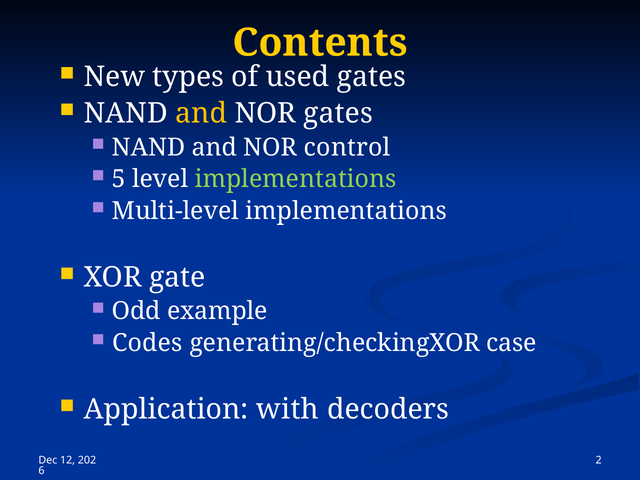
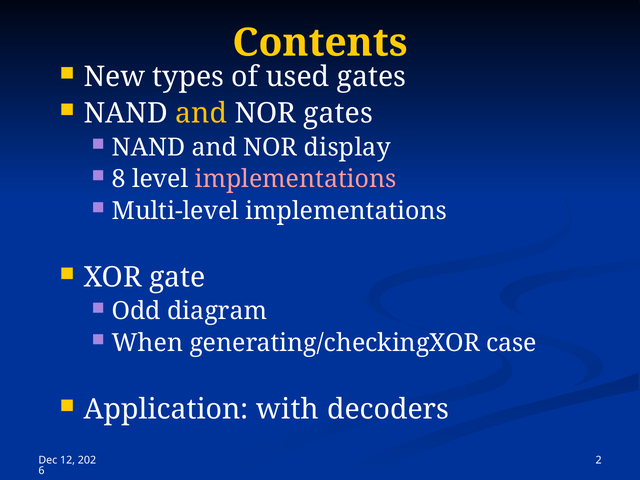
control: control -> display (347, 147)
5: 5 -> 8 (119, 179)
implementations colour: light green -> pink (296, 179)
example: example -> diagram (217, 311)
Codes: Codes -> When (147, 343)
